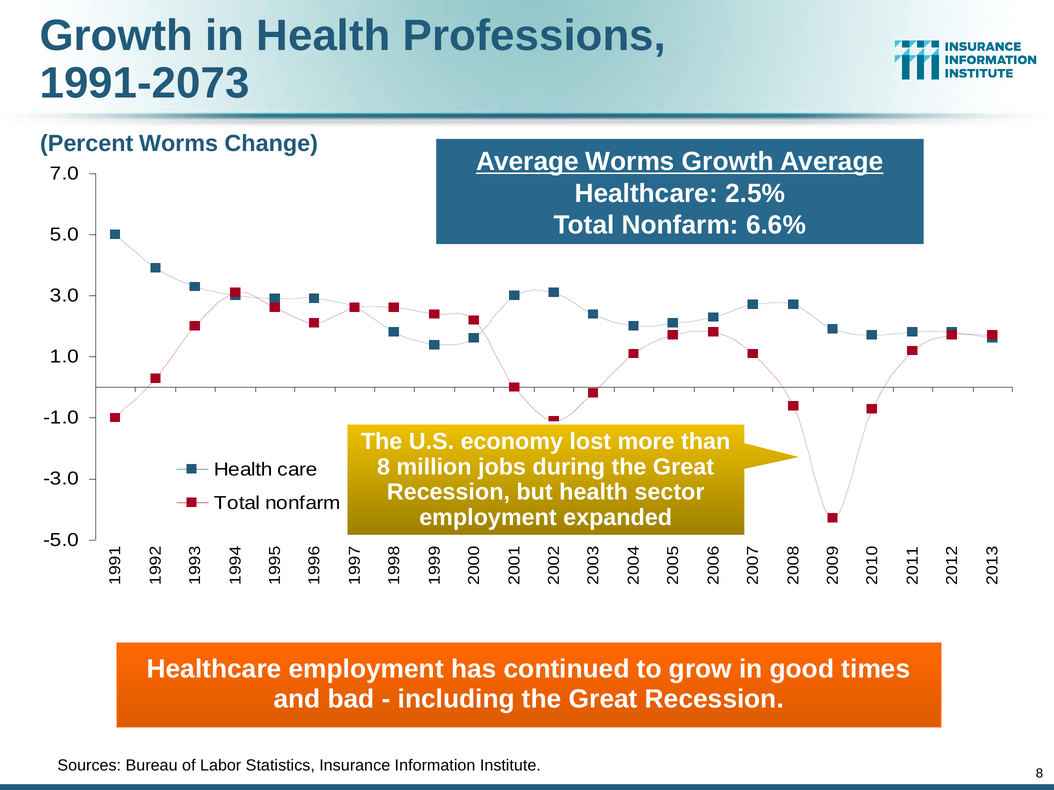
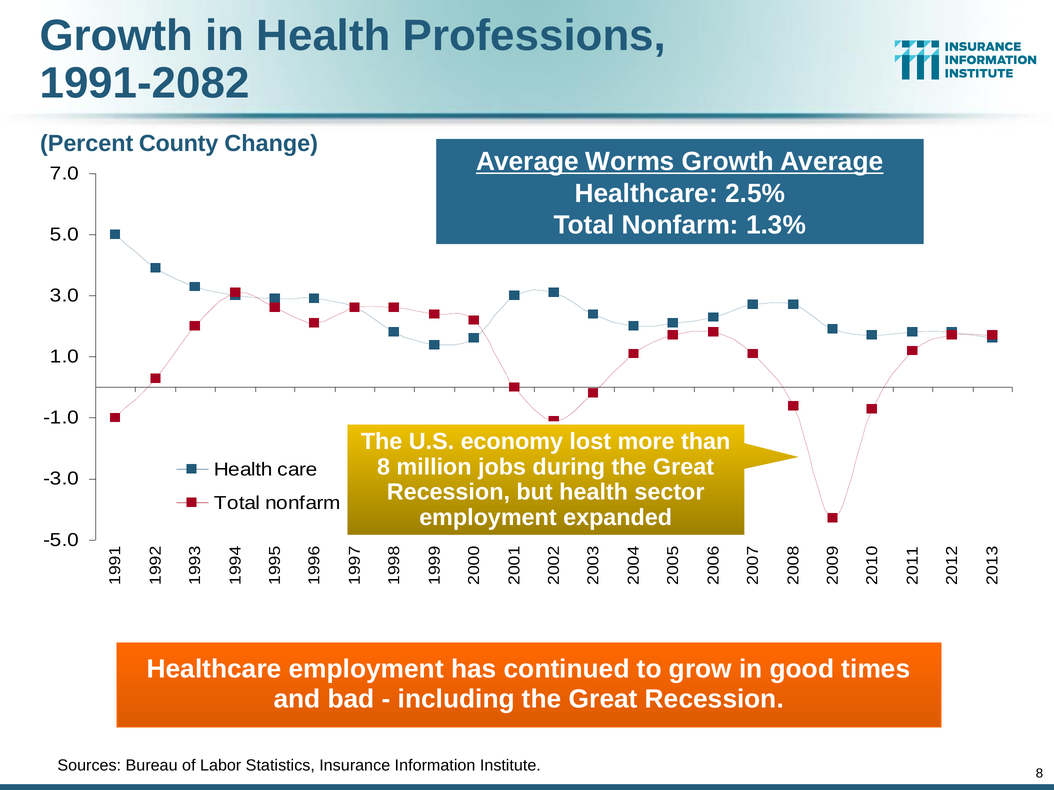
1991-2073: 1991-2073 -> 1991-2082 (145, 83)
Percent Worms: Worms -> County (179, 144)
6.6%: 6.6% -> 1.3% (776, 225)
